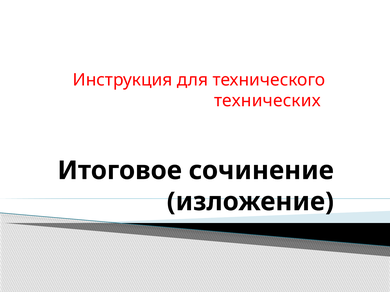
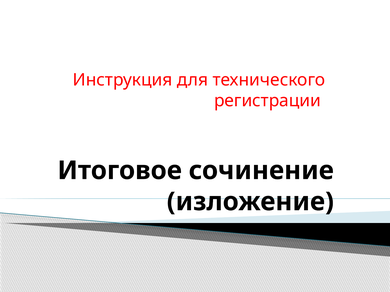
технических: технических -> регистрации (267, 101)
